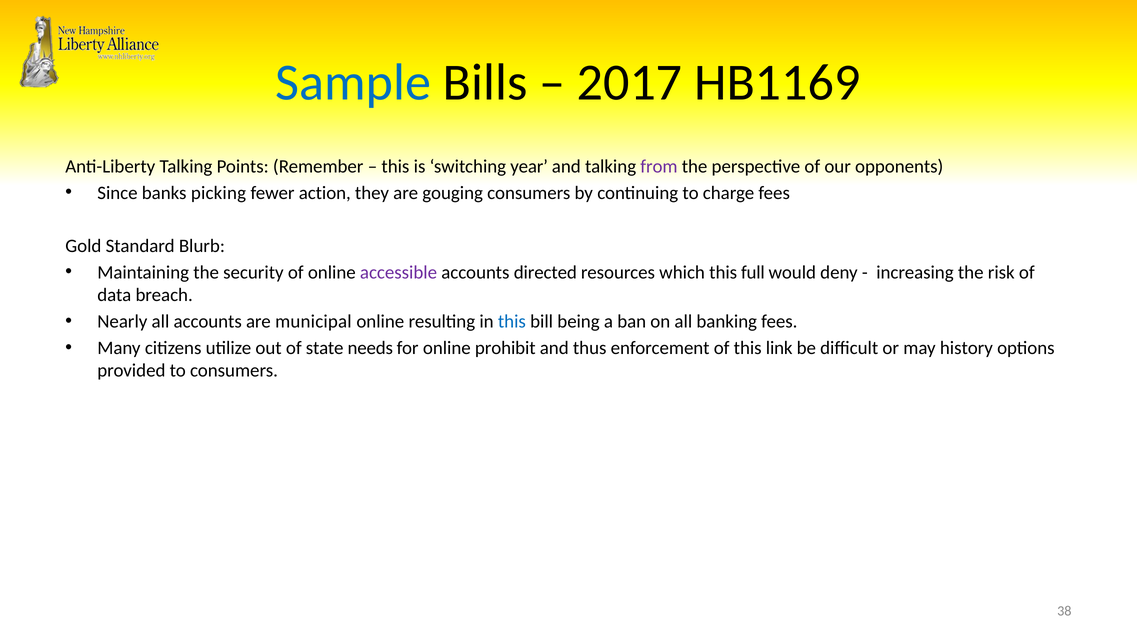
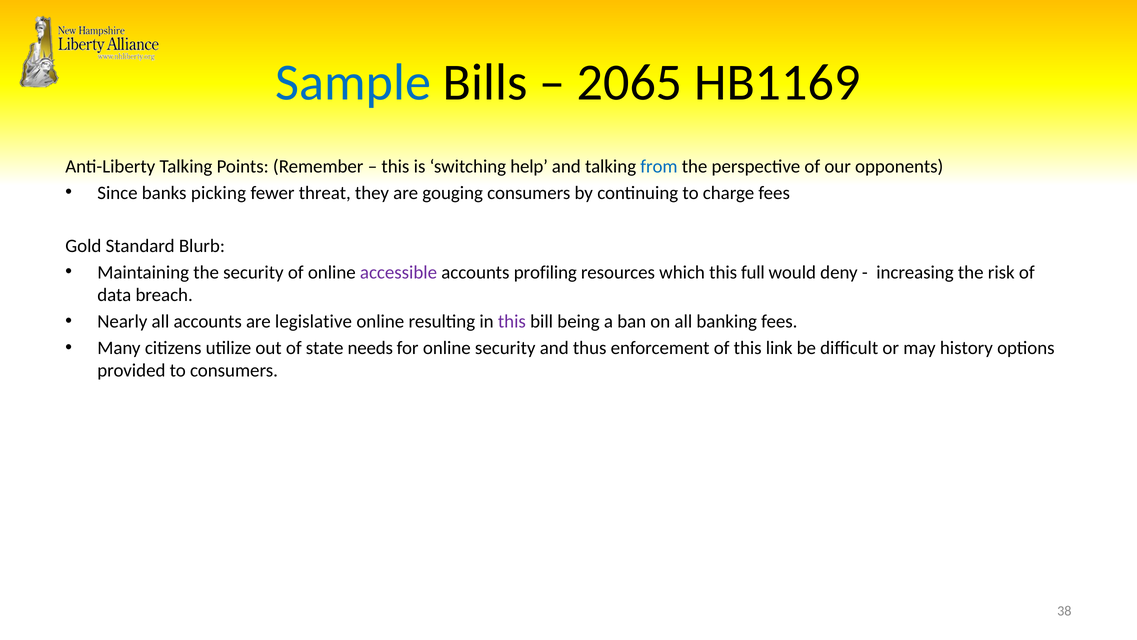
2017: 2017 -> 2065 (630, 83)
year: year -> help (529, 166)
from colour: purple -> blue (659, 166)
action: action -> threat (325, 193)
directed: directed -> profiling (545, 272)
municipal: municipal -> legislative (314, 321)
this colour: blue -> purple (512, 321)
online prohibit: prohibit -> security (505, 348)
